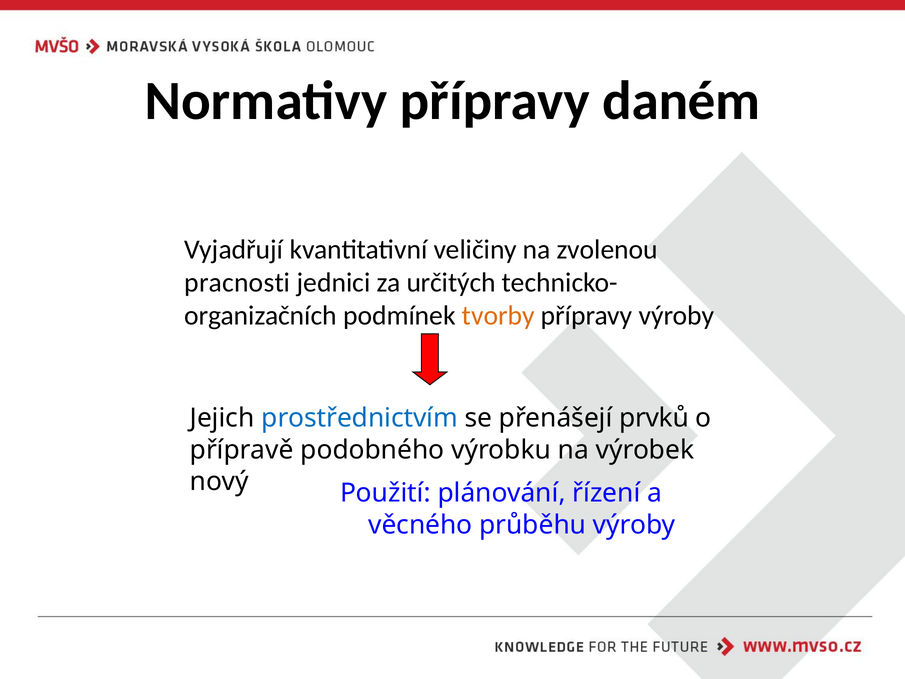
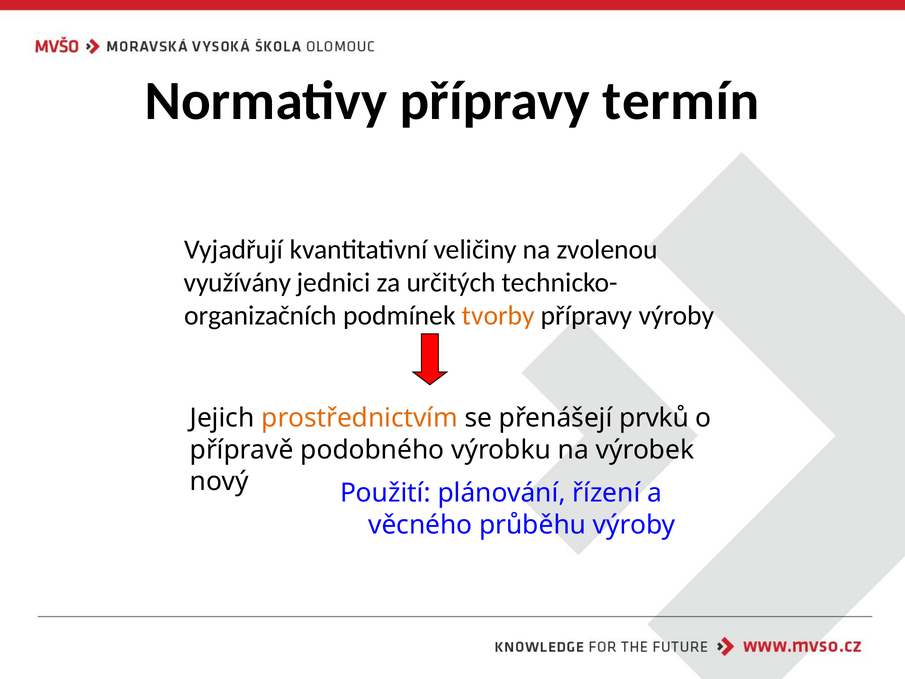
daném: daném -> termín (681, 101)
pracnosti: pracnosti -> využívány (238, 282)
prostřednictvím colour: blue -> orange (360, 418)
